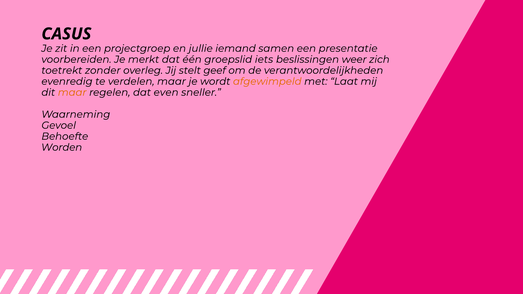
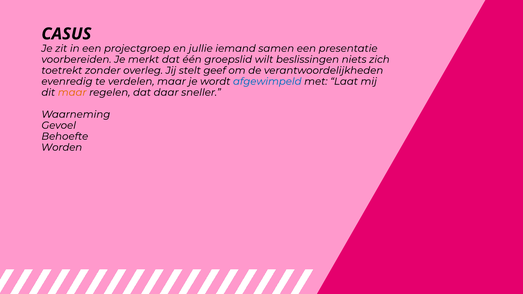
iets: iets -> wilt (264, 59)
weer: weer -> niets (354, 59)
afgewimpeld colour: orange -> blue (267, 81)
even: even -> daar (166, 92)
